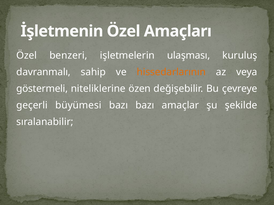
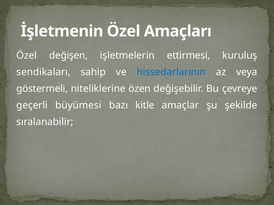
benzeri: benzeri -> değişen (69, 56)
ulaşması: ulaşması -> ettirmesi (189, 56)
davranmalı: davranmalı -> sendikaları (43, 72)
hissedarlarının colour: orange -> blue (171, 72)
bazı bazı: bazı -> kitle (145, 106)
